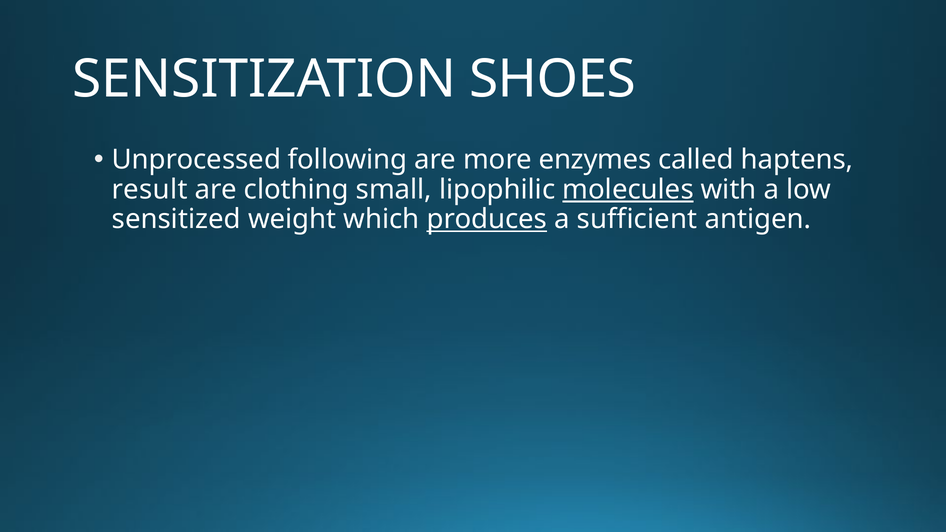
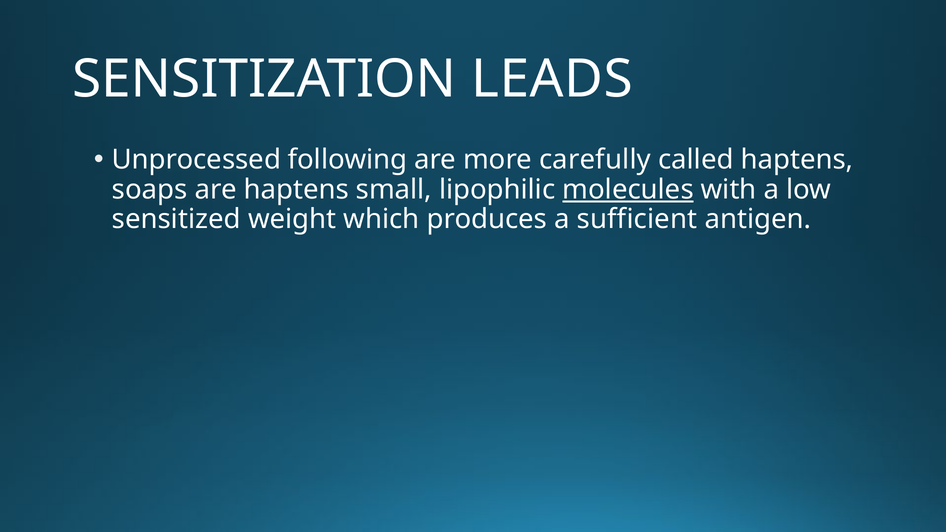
SHOES: SHOES -> LEADS (552, 79)
enzymes: enzymes -> carefully (595, 160)
result: result -> soaps (150, 190)
are clothing: clothing -> haptens (296, 190)
produces underline: present -> none (487, 219)
